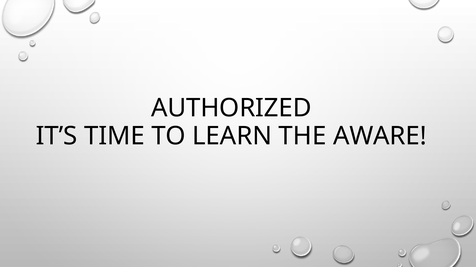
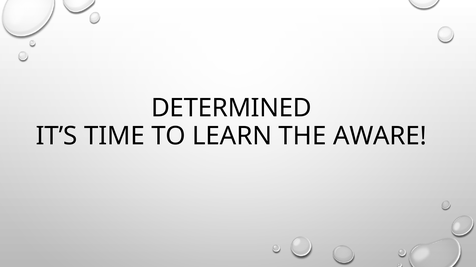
AUTHORIZED: AUTHORIZED -> DETERMINED (231, 108)
